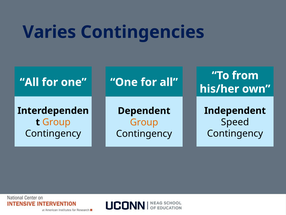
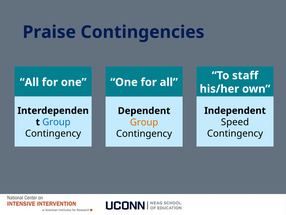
Varies: Varies -> Praise (49, 32)
from: from -> staff (245, 75)
Group colour: orange -> blue (56, 122)
